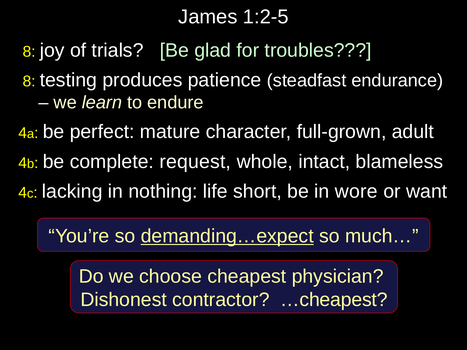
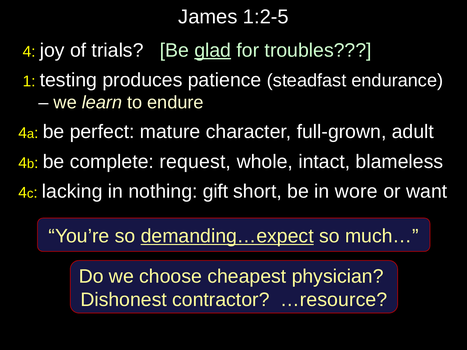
8: 8 -> 4 (29, 52)
glad underline: none -> present (213, 50)
8: 8 -> 1 (29, 82)
life: life -> gift (215, 192)
…cheapest: …cheapest -> …resource (334, 300)
